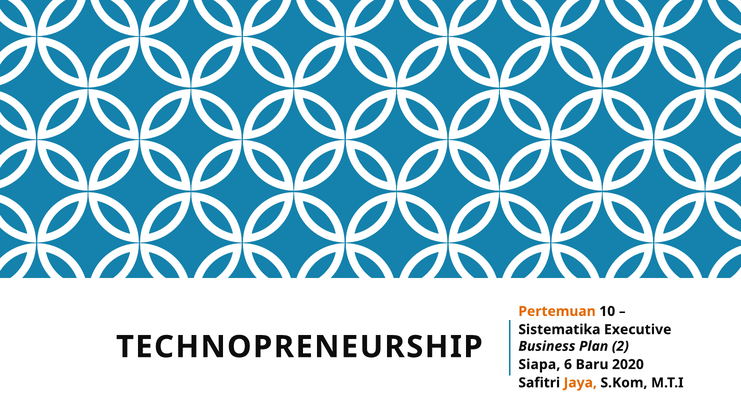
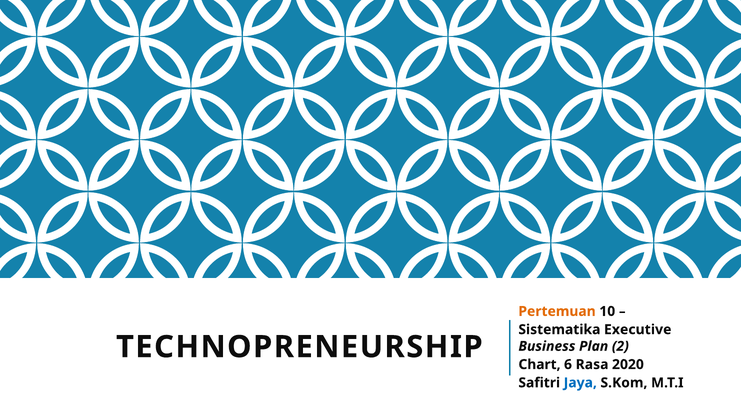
Siapa: Siapa -> Chart (539, 364)
Baru: Baru -> Rasa (592, 364)
Jaya colour: orange -> blue (580, 383)
